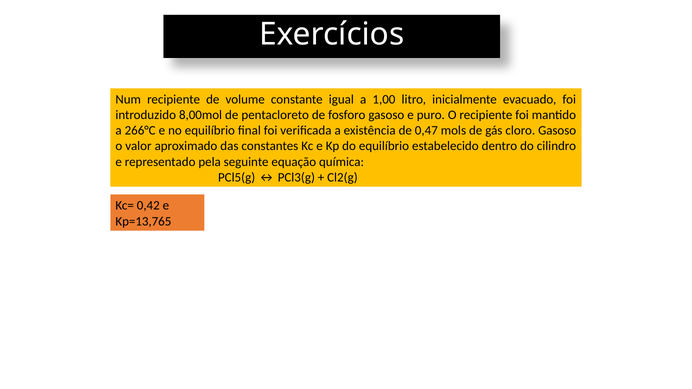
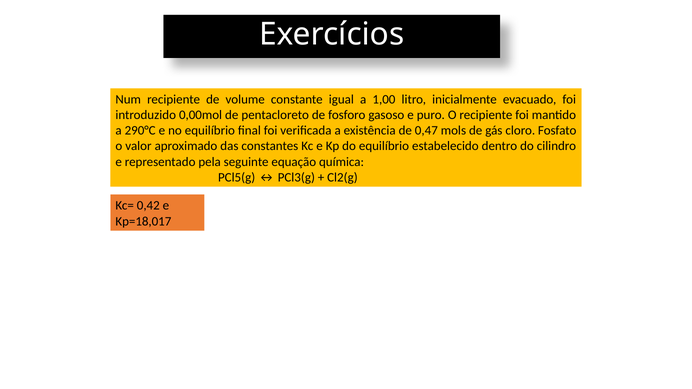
8,00mol: 8,00mol -> 0,00mol (201, 115)
266°C: 266°C -> 290°C (140, 131)
cloro Gasoso: Gasoso -> Fosfato (557, 131)
Kp=13,765: Kp=13,765 -> Kp=18,017 (143, 221)
